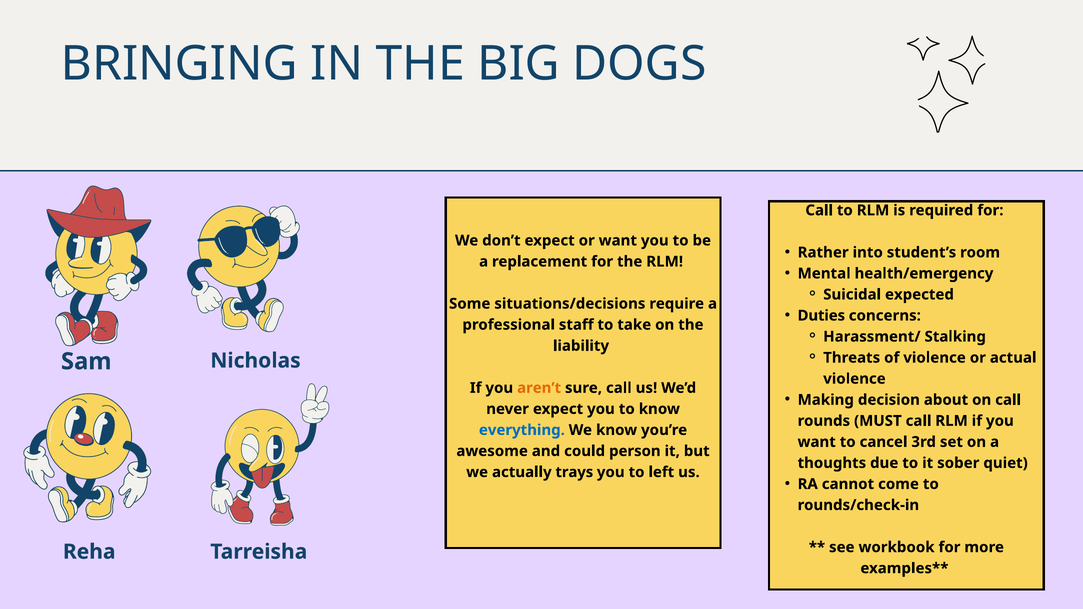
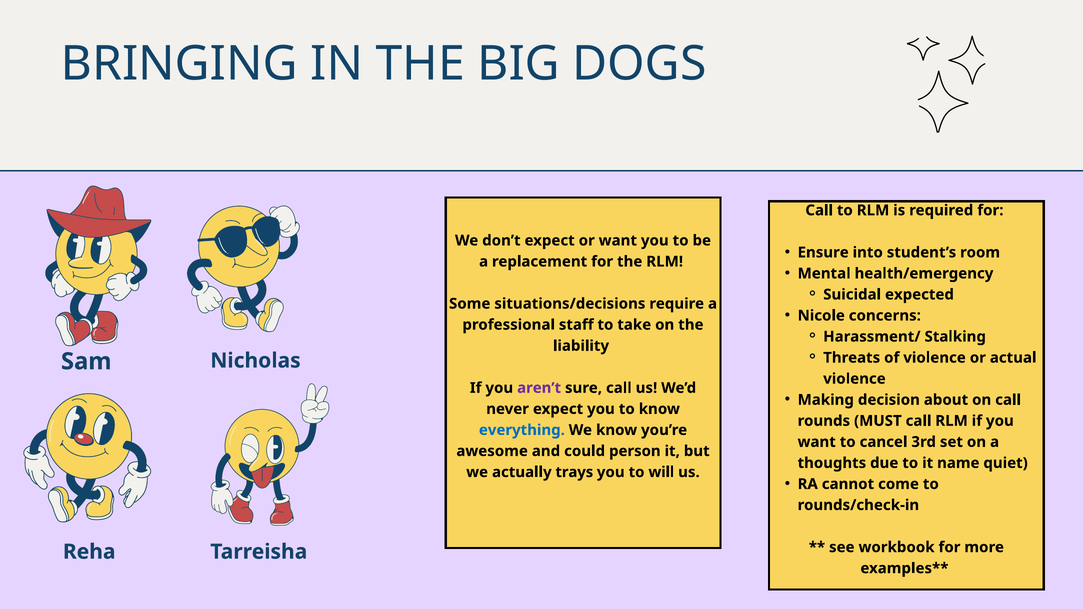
Rather: Rather -> Ensure (823, 253)
Duties: Duties -> Nicole (821, 316)
aren’t colour: orange -> purple (539, 388)
sober: sober -> name (958, 463)
left: left -> will (661, 472)
